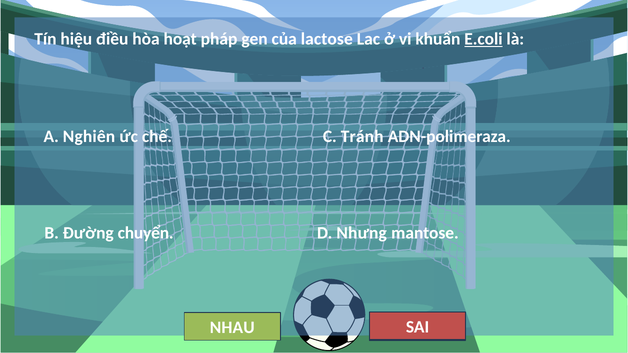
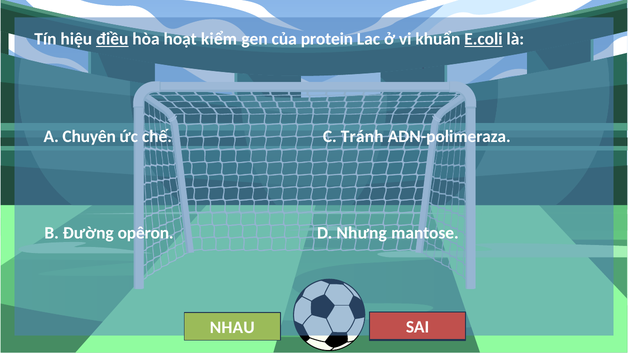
điều underline: none -> present (112, 39)
pháp: pháp -> kiểm (219, 39)
lactose: lactose -> protein (327, 39)
Nghiên: Nghiên -> Chuyên (89, 137)
chuyển: chuyển -> opêron (146, 233)
